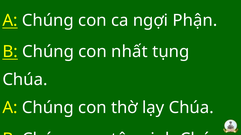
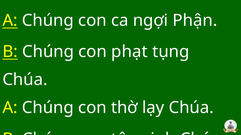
nhất: nhất -> phạt (129, 52)
